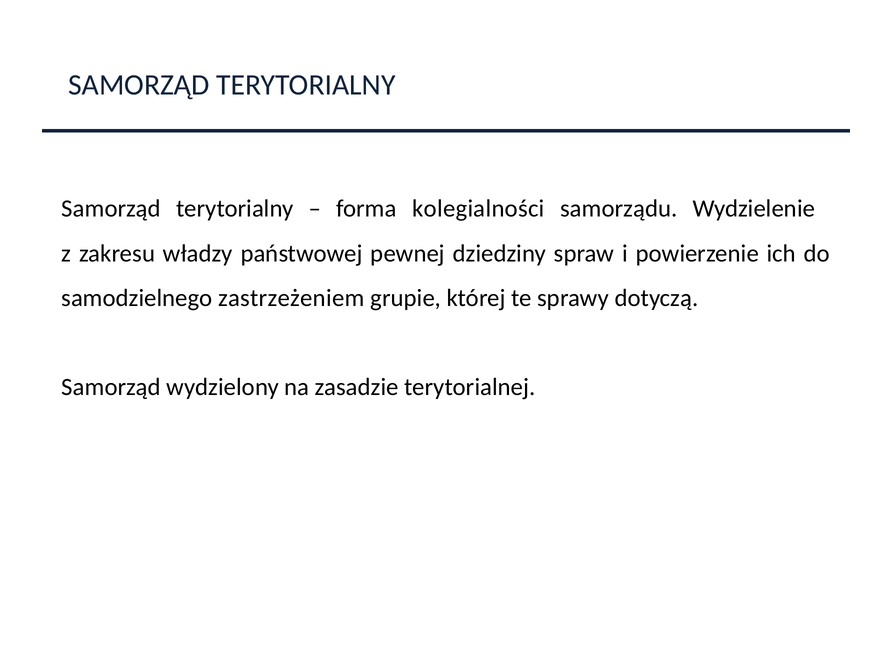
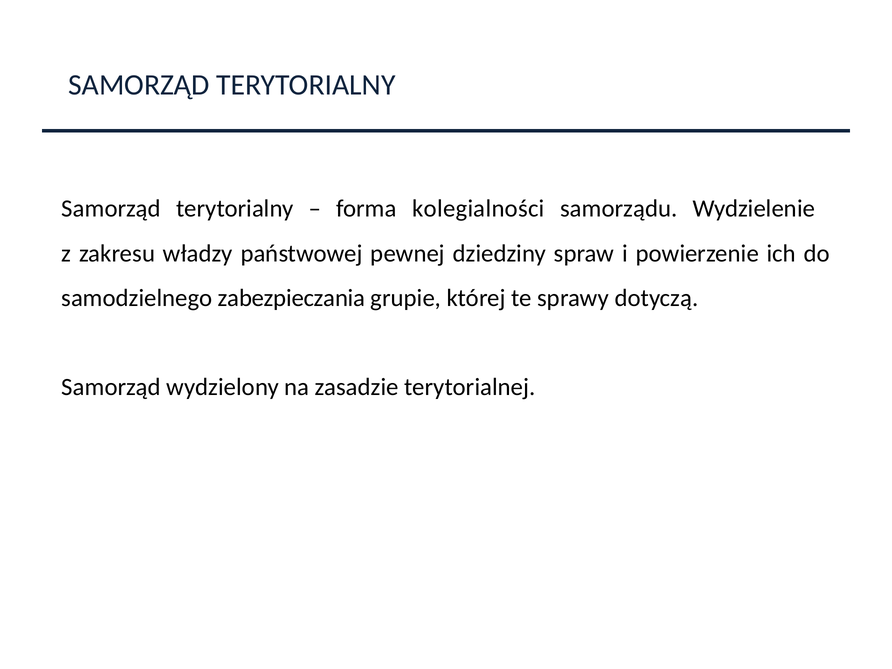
zastrzeżeniem: zastrzeżeniem -> zabezpieczania (292, 298)
